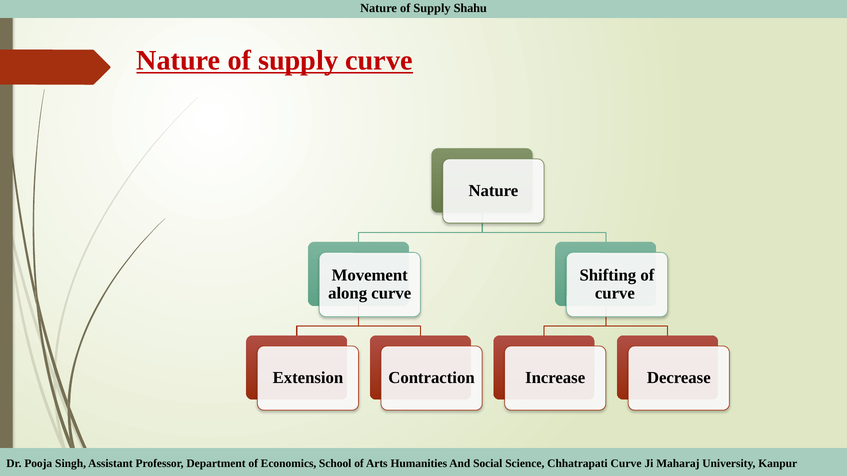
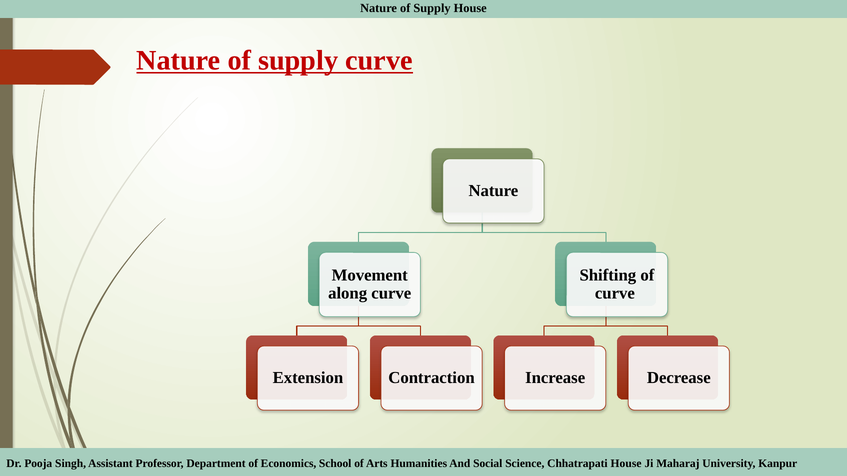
Supply Shahu: Shahu -> House (470, 8)
Chhatrapati Curve: Curve -> House (626, 464)
